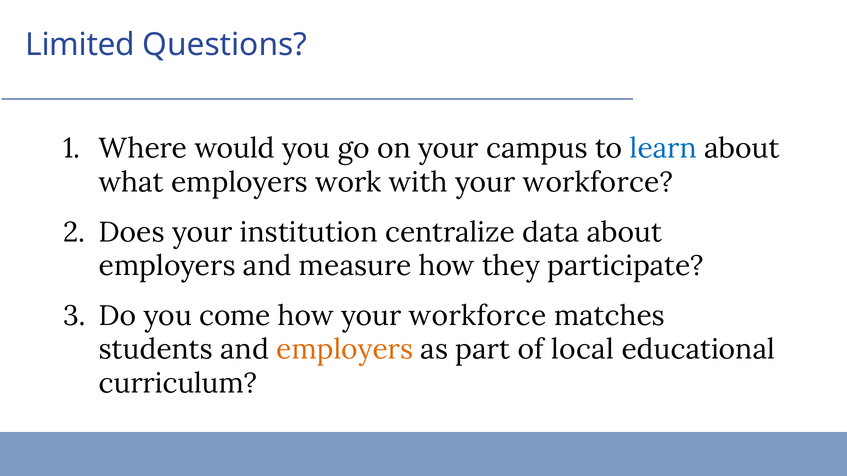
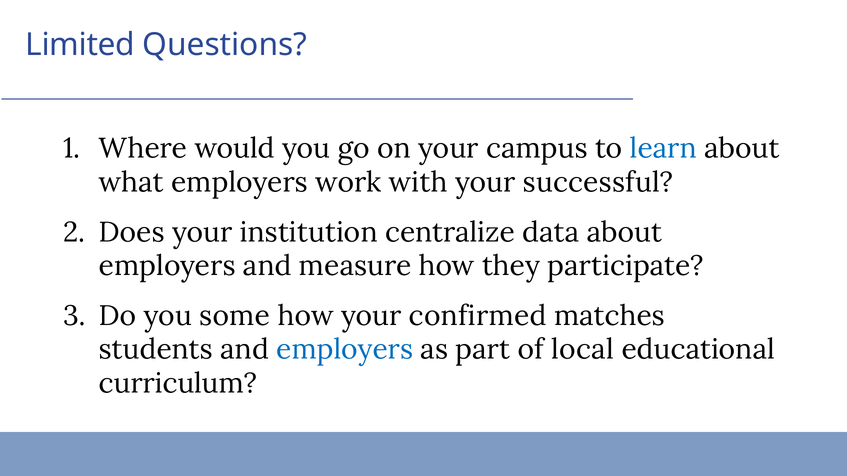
with your workforce: workforce -> successful (598, 183)
come: come -> some (235, 316)
how your workforce: workforce -> confirmed (478, 316)
employers colour: orange -> blue (345, 350)
